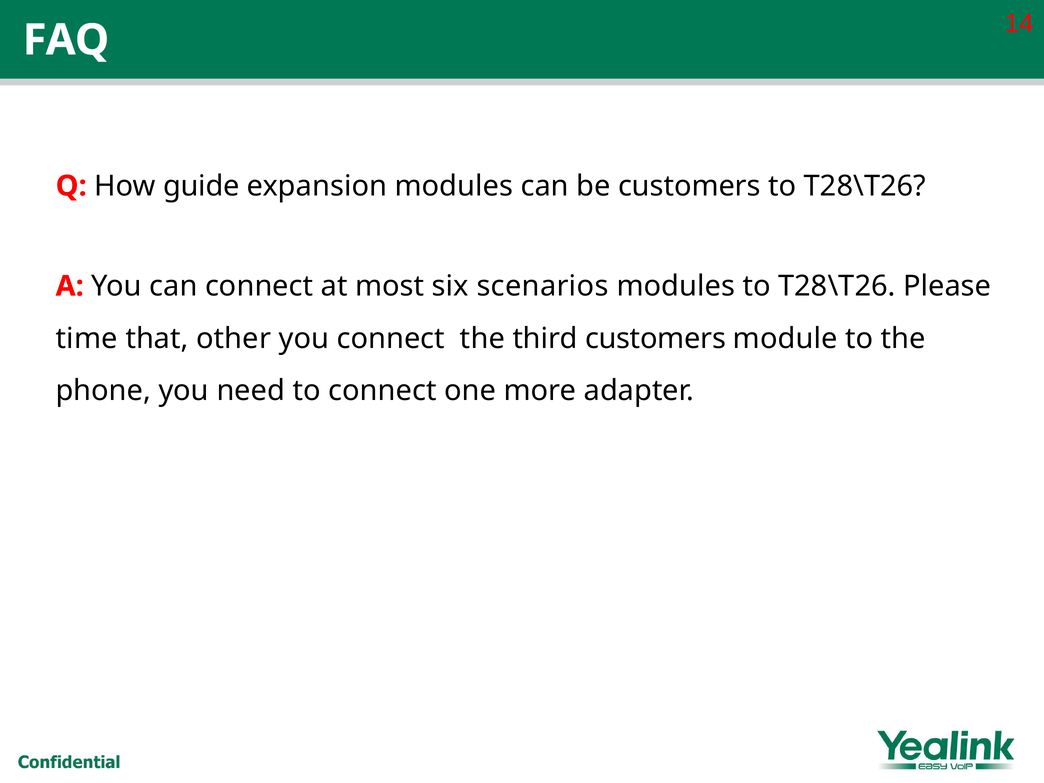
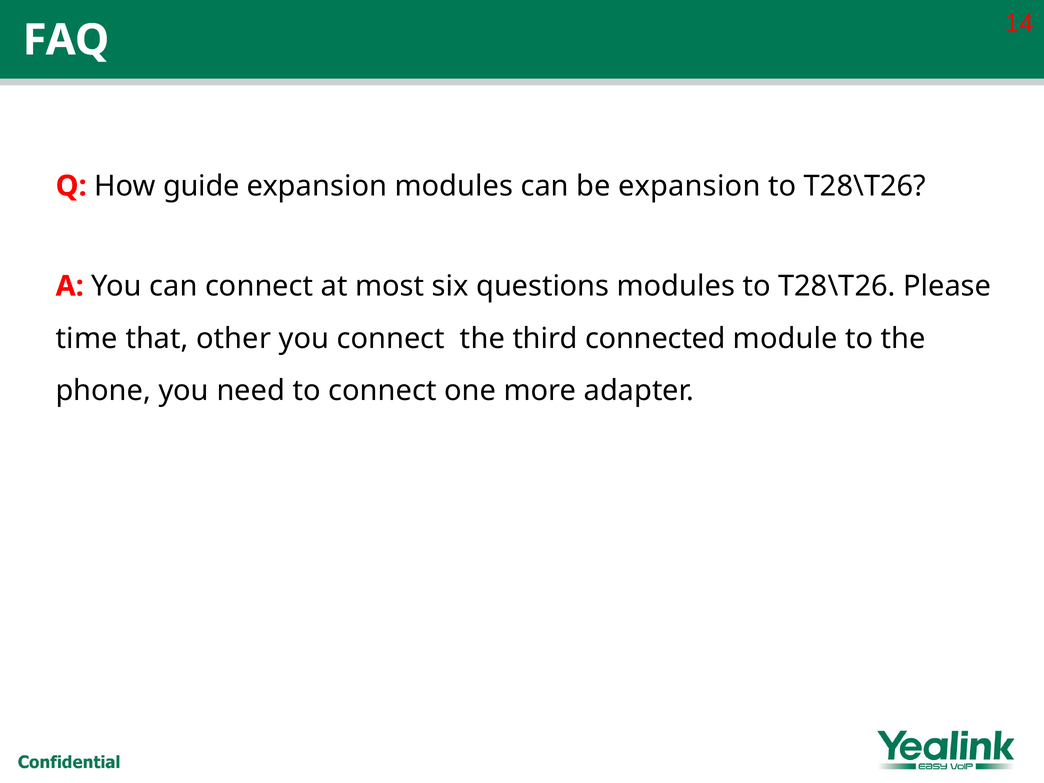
be customers: customers -> expansion (689, 186)
scenarios: scenarios -> questions (543, 286)
third customers: customers -> connected (655, 338)
